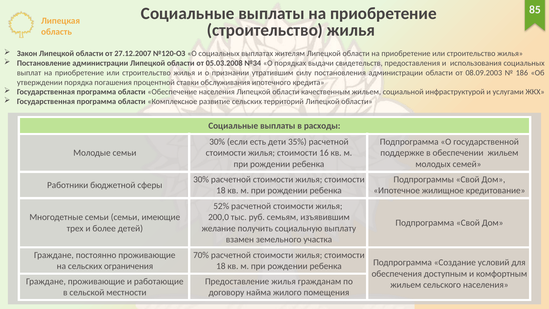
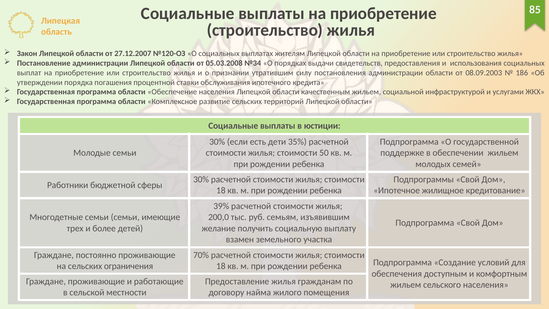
расходы: расходы -> юстиции (322, 126)
16: 16 -> 50 (324, 153)
52%: 52% -> 39% (221, 206)
